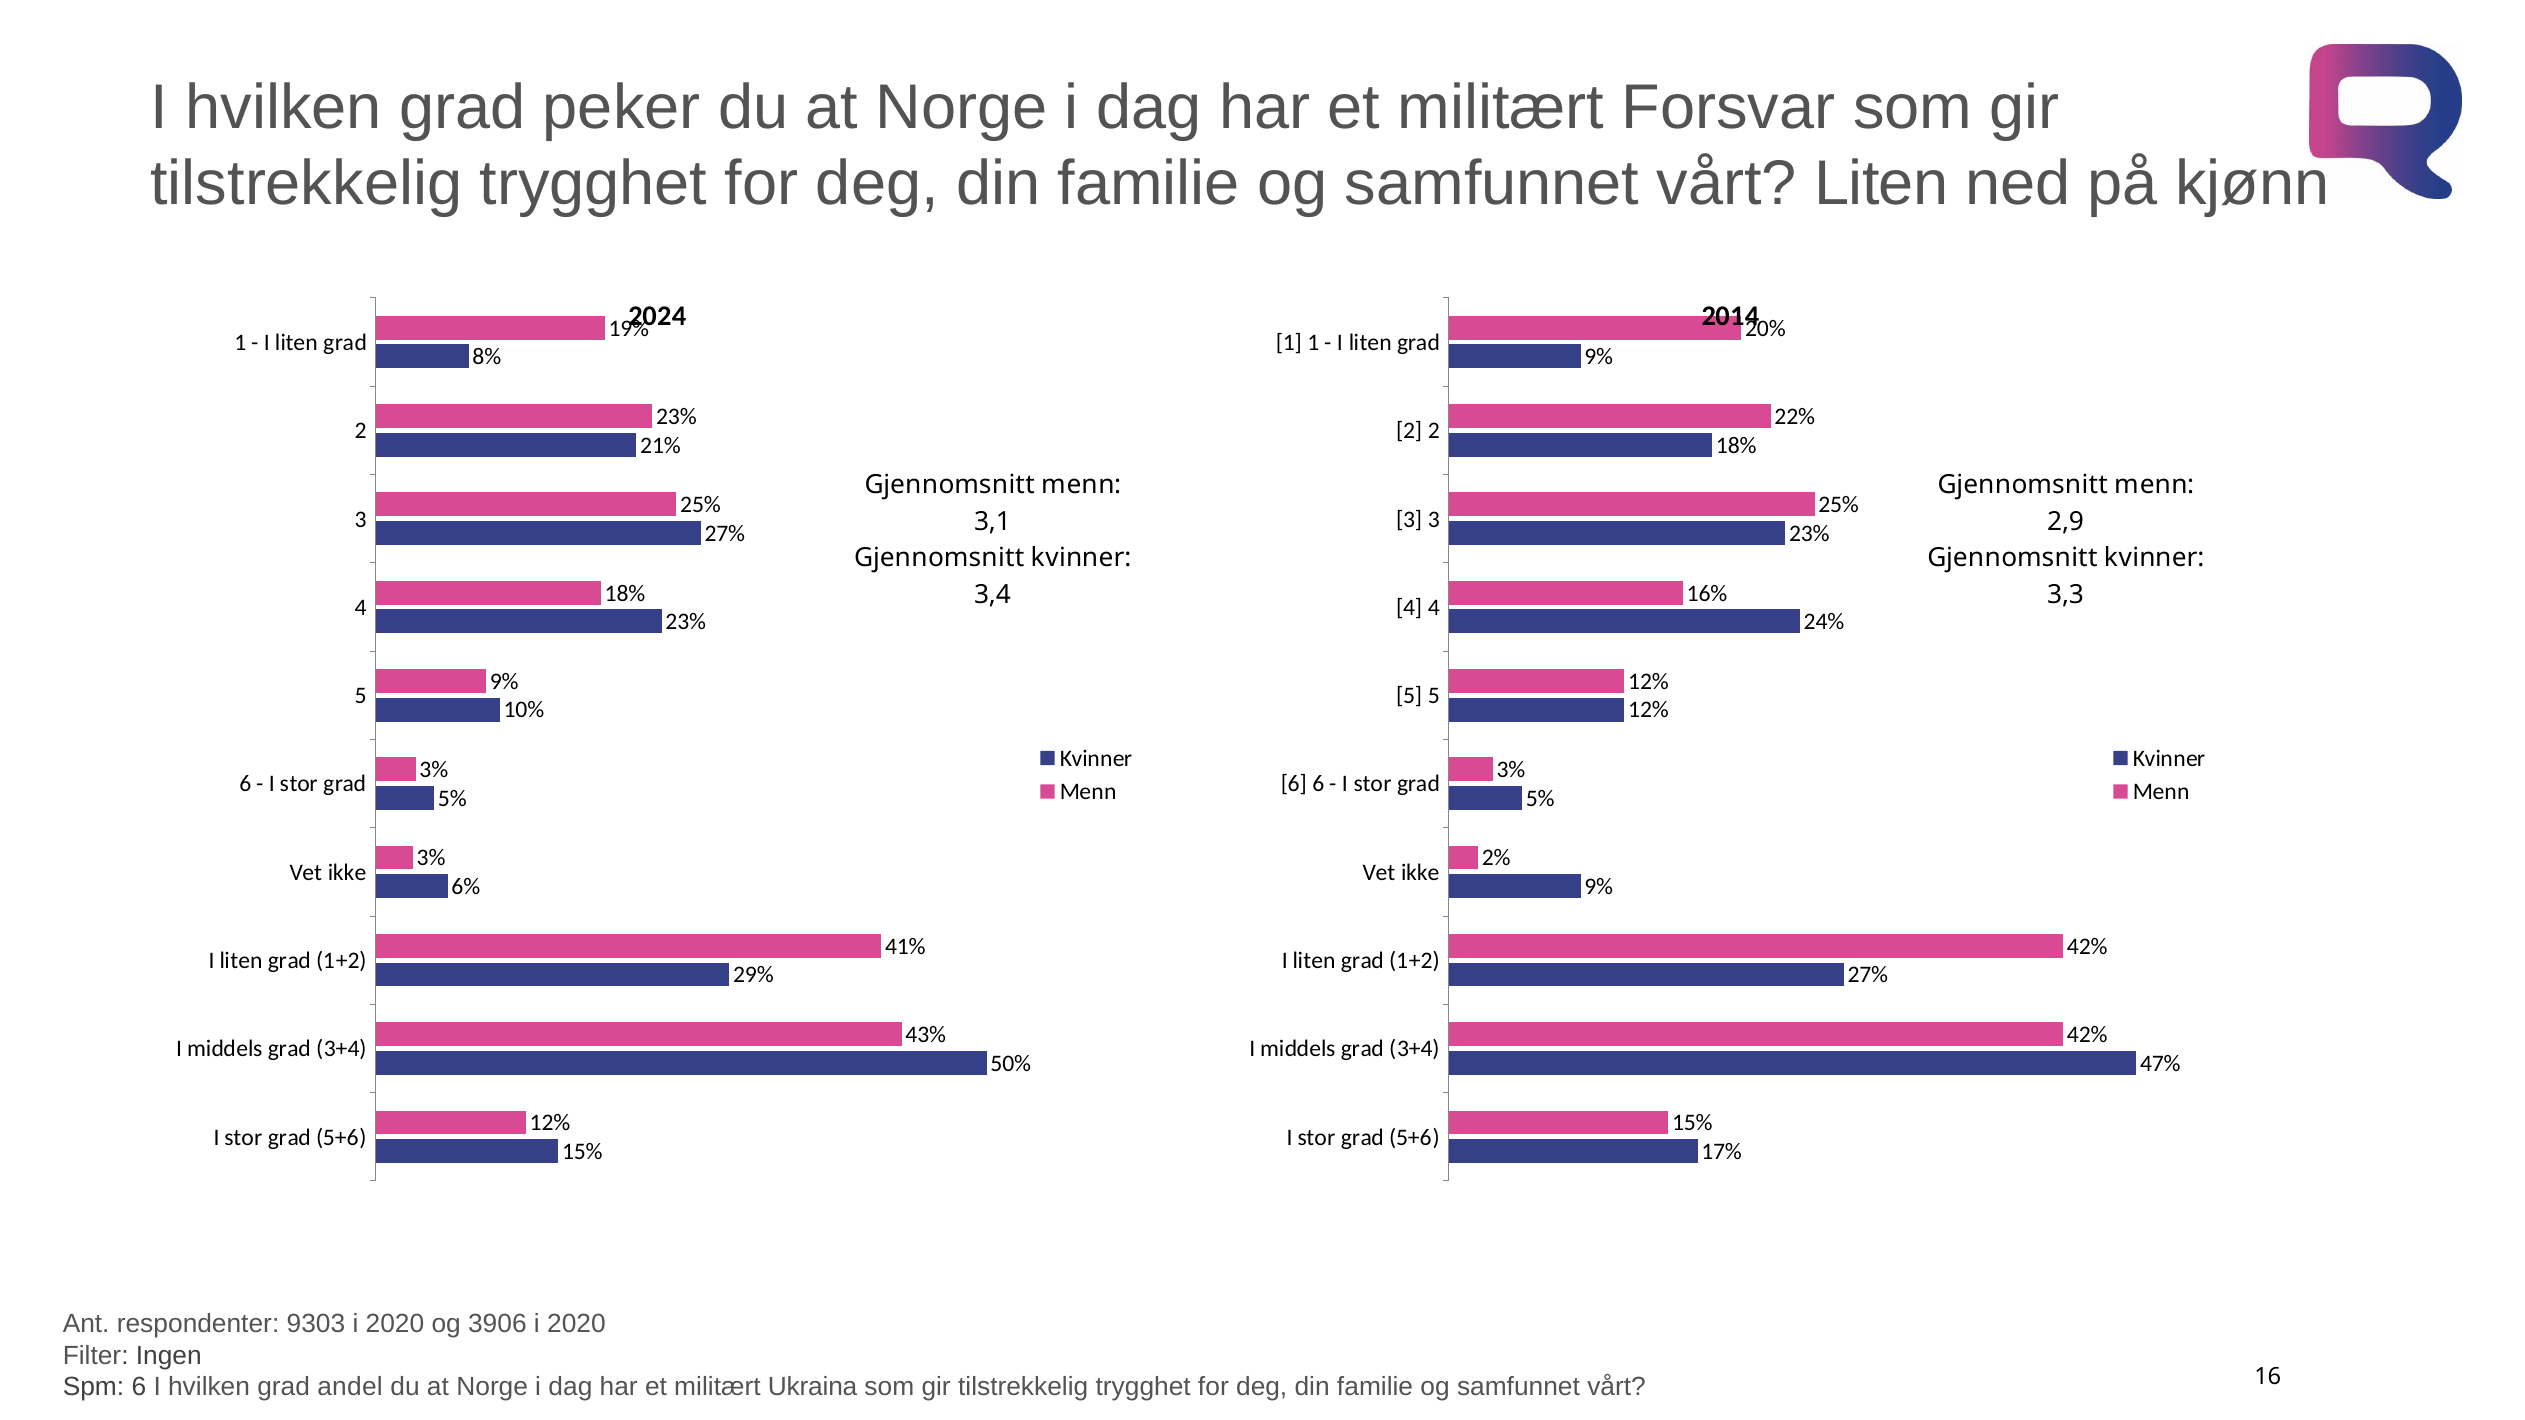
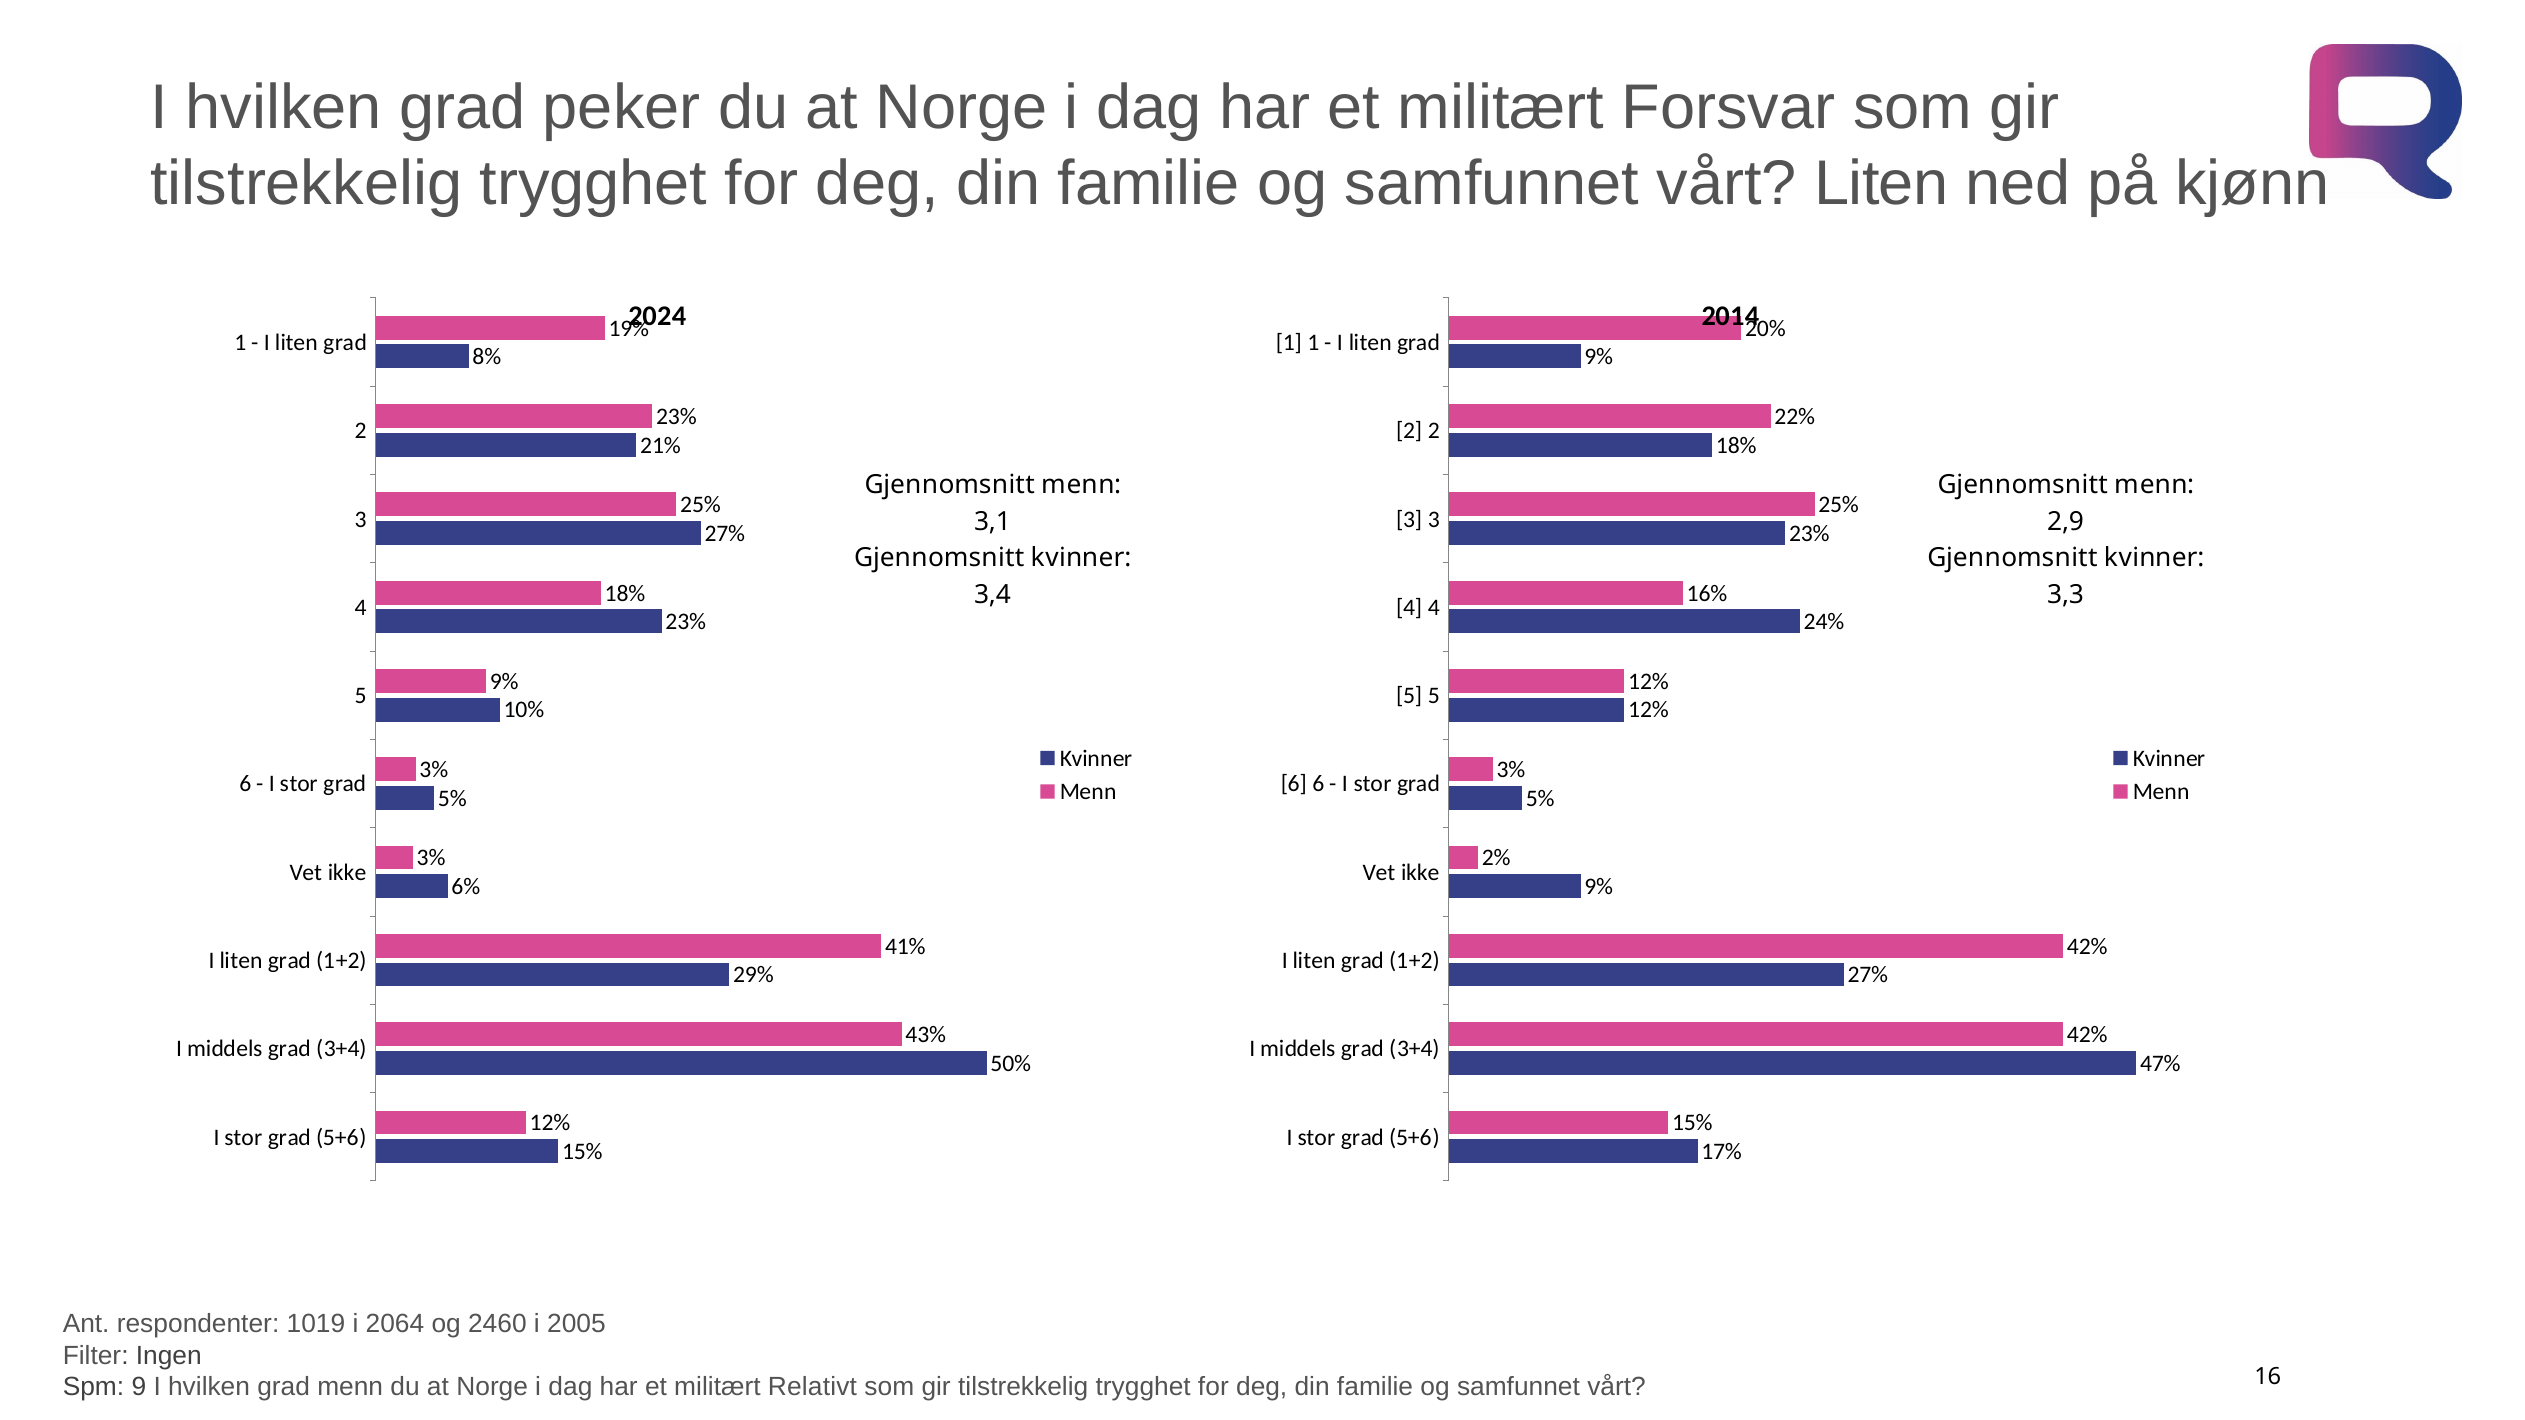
9303: 9303 -> 1019 (316, 1324)
2020: 2020 -> 2064 (395, 1324)
3906: 3906 -> 2460 (497, 1324)
2020: 2020 -> 2005 (576, 1324)
Spm 6: 6 -> 9 (139, 1387)
grad andel: andel -> menn (350, 1387)
Ukraina: Ukraina -> Relativt (812, 1387)
